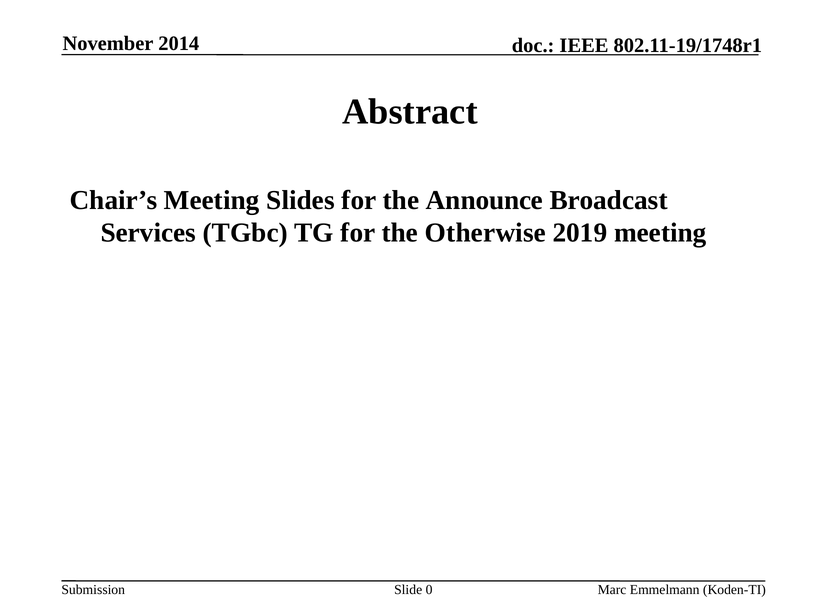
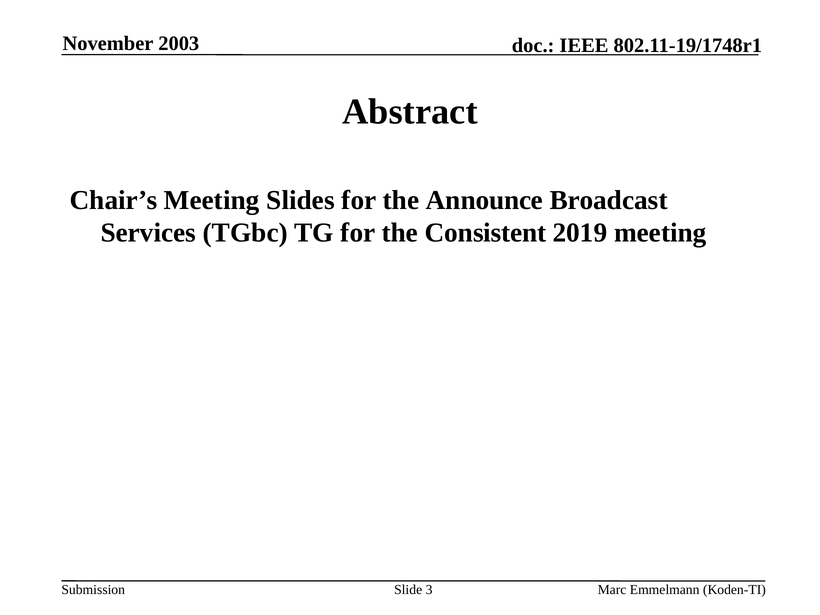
2014: 2014 -> 2003 (179, 43)
Otherwise: Otherwise -> Consistent (486, 233)
0: 0 -> 3 (429, 590)
